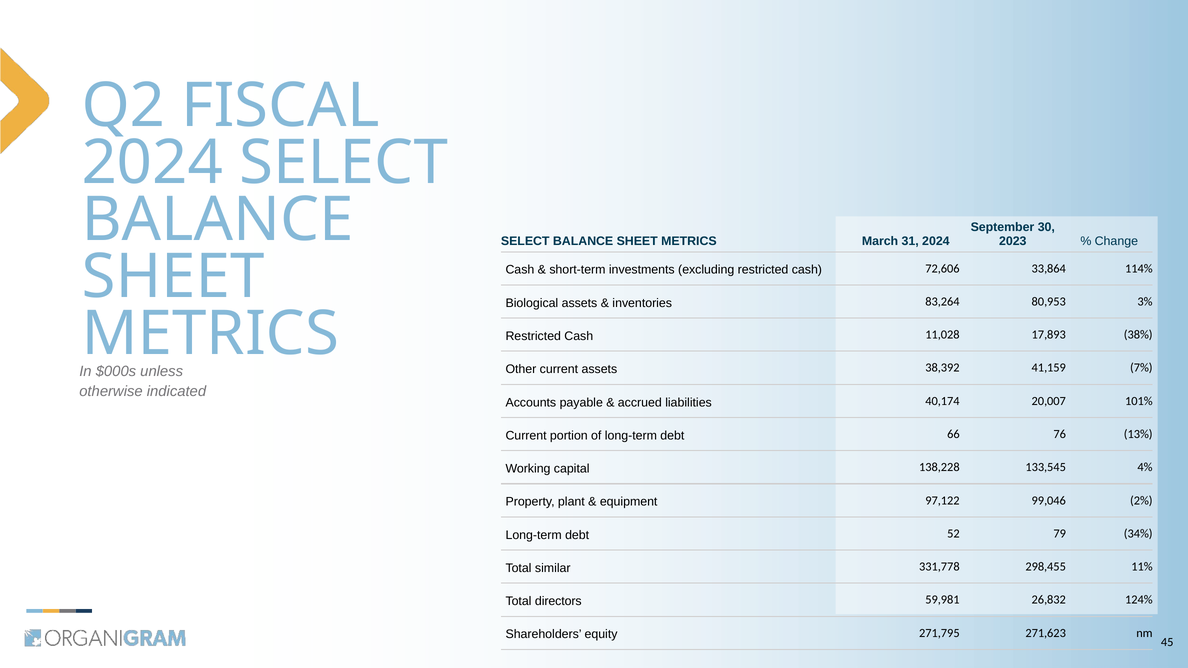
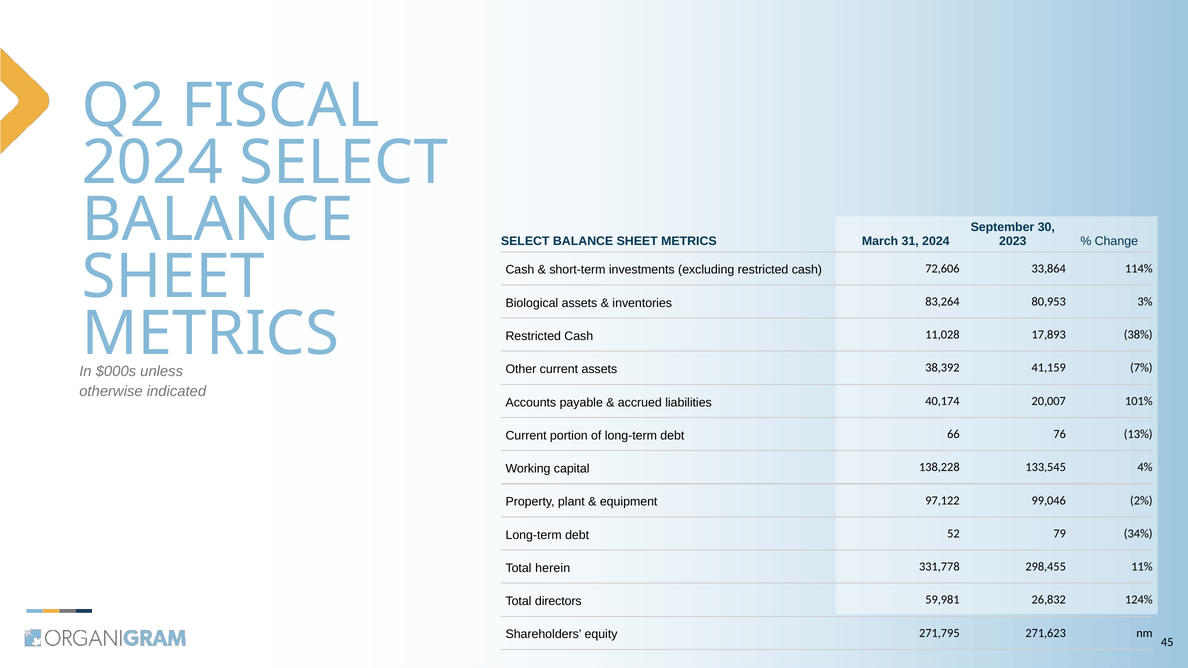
similar: similar -> herein (553, 568)
